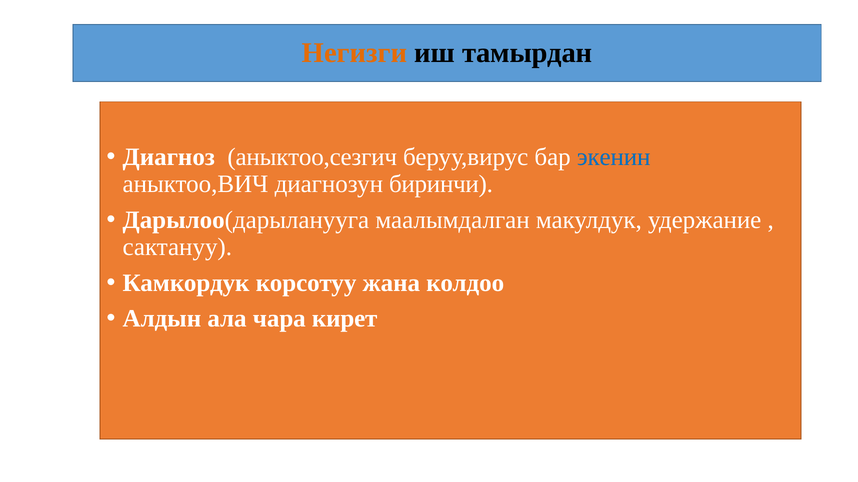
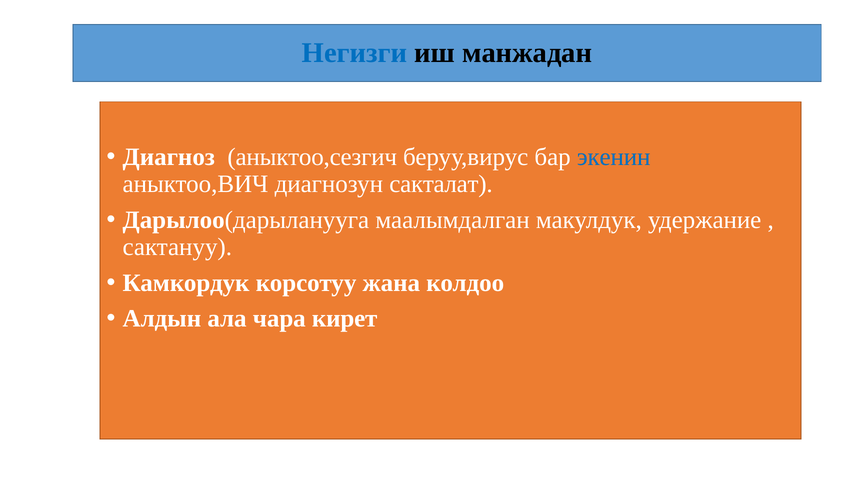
Негизги colour: orange -> blue (355, 53)
тамырдан: тамырдан -> манжадан (527, 53)
биринчи: биринчи -> сакталат (441, 184)
